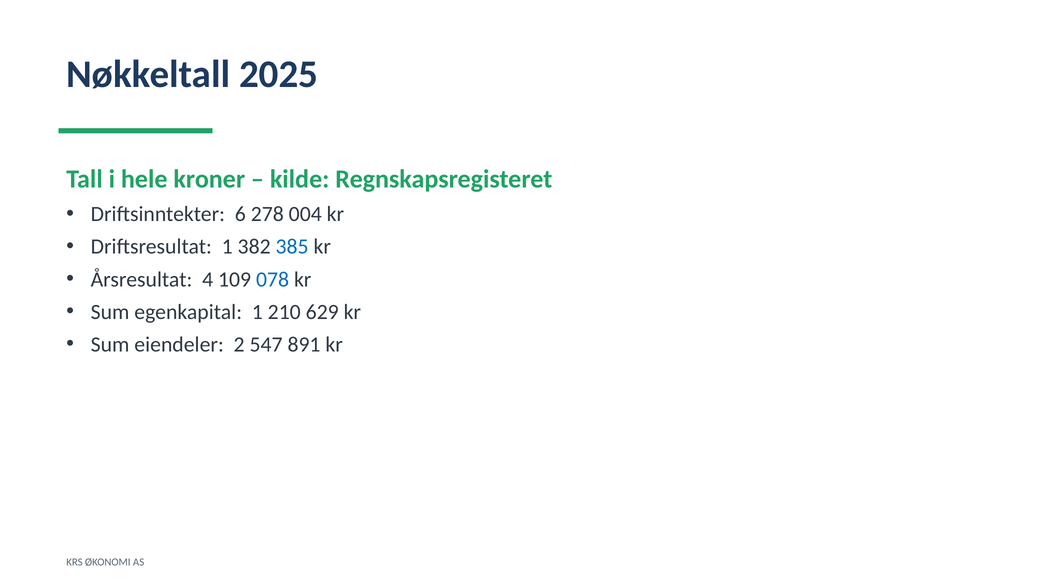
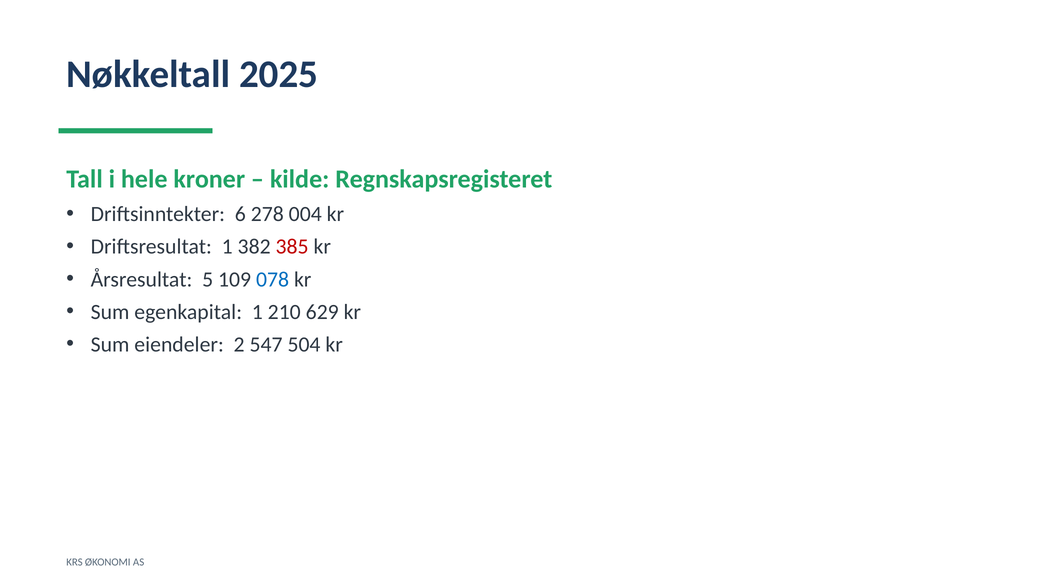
385 colour: blue -> red (292, 247)
4: 4 -> 5 (208, 279)
891: 891 -> 504 (304, 345)
